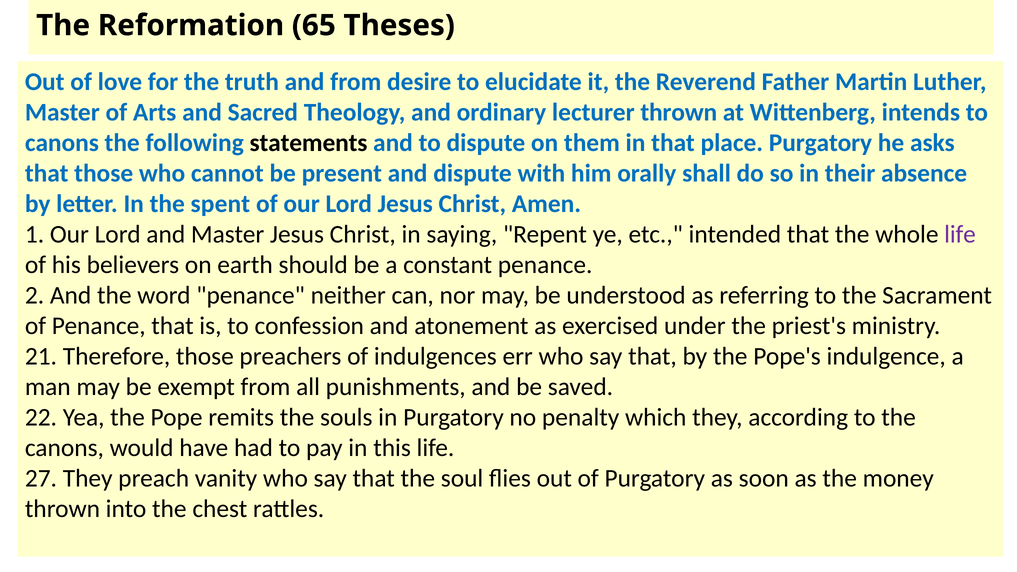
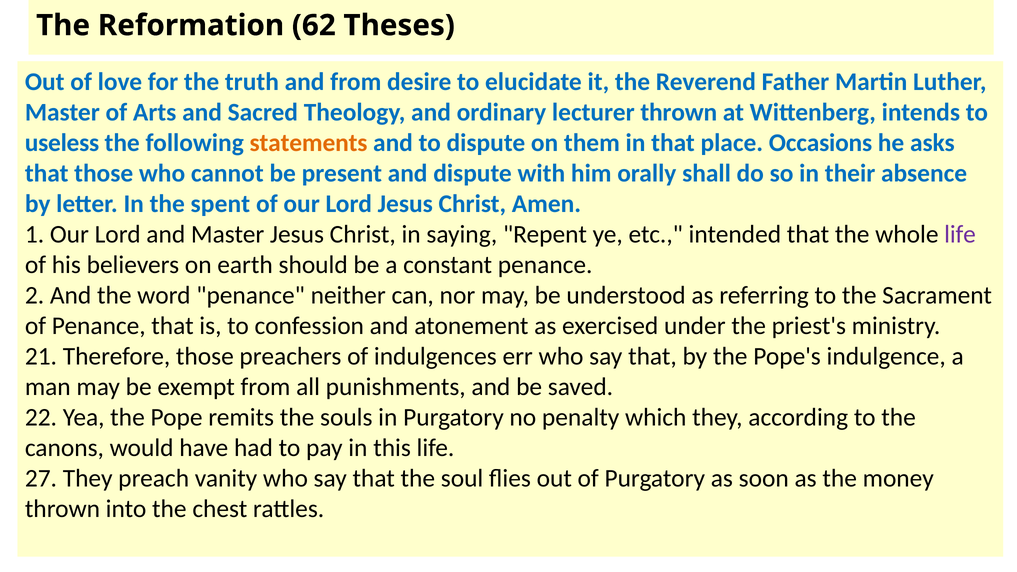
65: 65 -> 62 (314, 25)
canons: canons -> useless (62, 143)
statements colour: black -> orange (309, 143)
place Purgatory: Purgatory -> Occasions (821, 143)
